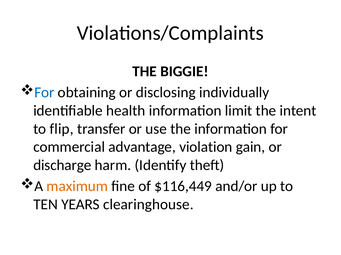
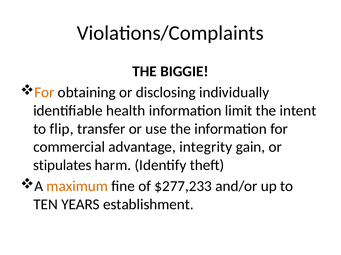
For colour: blue -> orange (44, 93)
violation: violation -> integrity (206, 147)
discharge: discharge -> stipulates (62, 166)
$116,449: $116,449 -> $277,233 (183, 187)
clearinghouse: clearinghouse -> establishment (148, 205)
